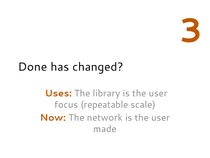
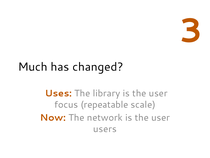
Done: Done -> Much (33, 67)
made: made -> users (105, 129)
